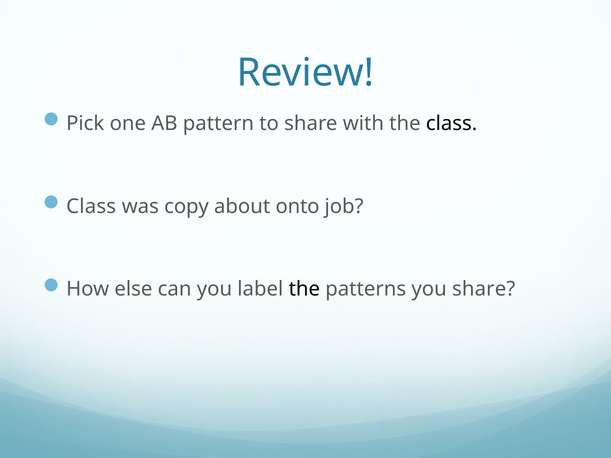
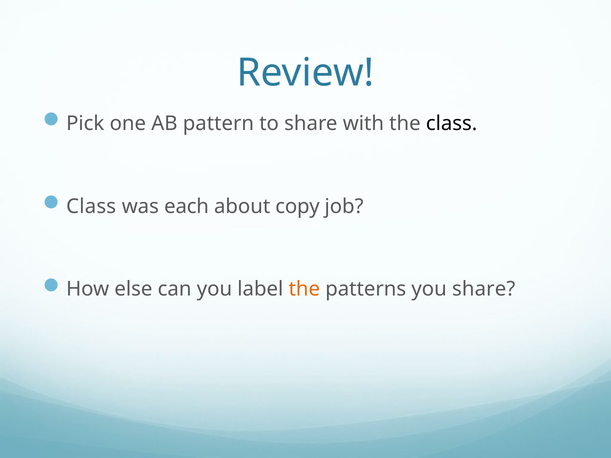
copy: copy -> each (187, 206)
onto: onto -> copy (298, 206)
the colour: black -> orange (304, 289)
